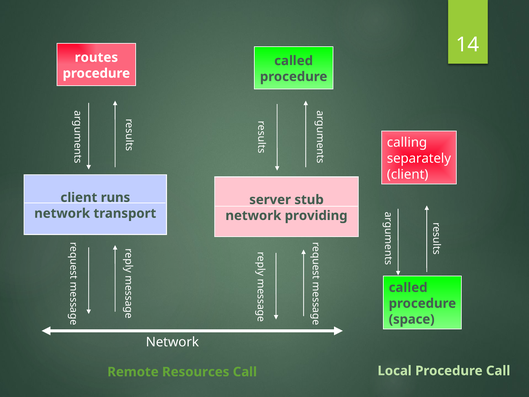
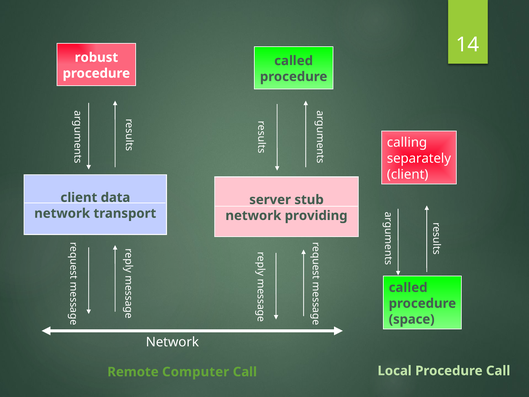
routes: routes -> robust (96, 57)
runs: runs -> data (115, 197)
Resources: Resources -> Computer (196, 372)
